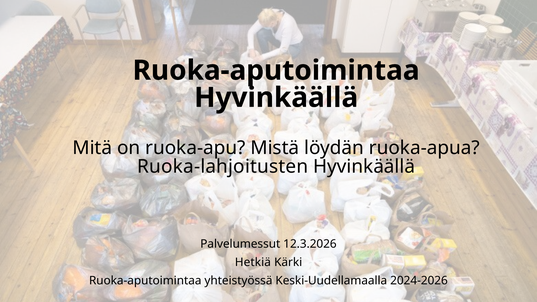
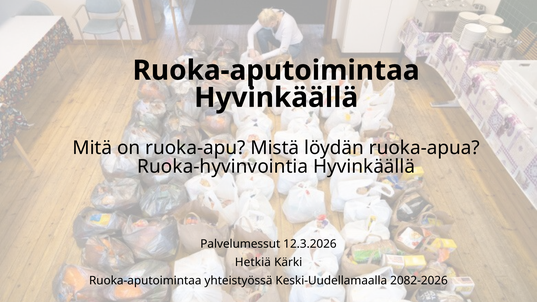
Ruoka-lahjoitusten: Ruoka-lahjoitusten -> Ruoka-hyvinvointia (223, 167)
2024-2026: 2024-2026 -> 2082-2026 (419, 281)
